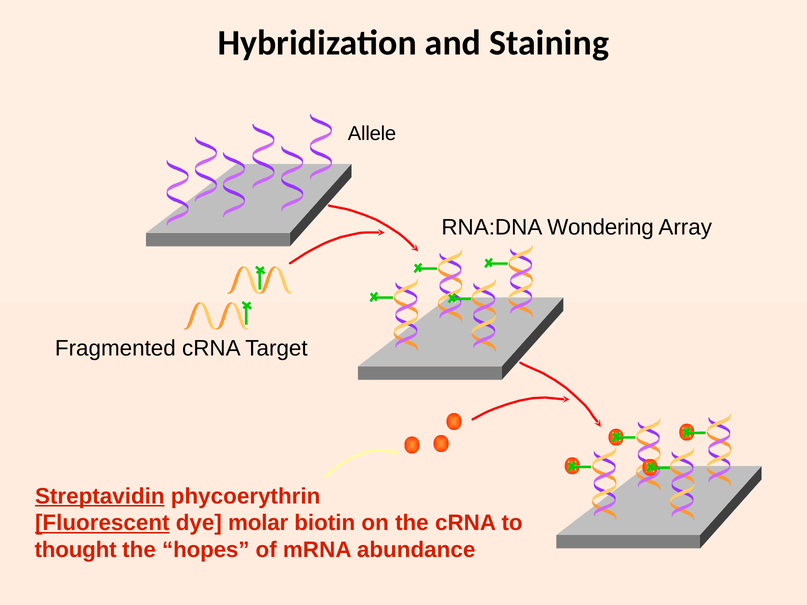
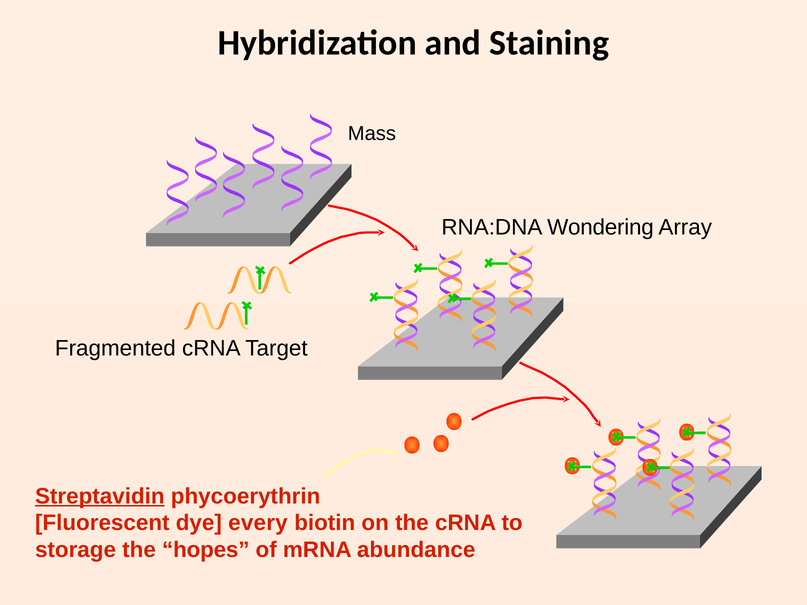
Allele: Allele -> Mass (372, 134)
Fluorescent underline: present -> none (102, 523)
molar: molar -> every (258, 523)
thought: thought -> storage (76, 550)
